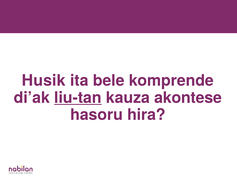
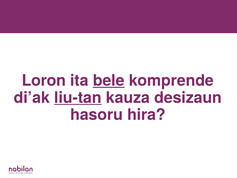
Husik: Husik -> Loron (44, 80)
bele underline: none -> present (109, 80)
akontese: akontese -> desizaun (188, 97)
